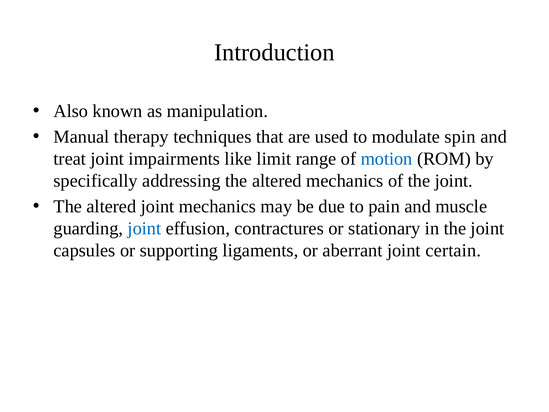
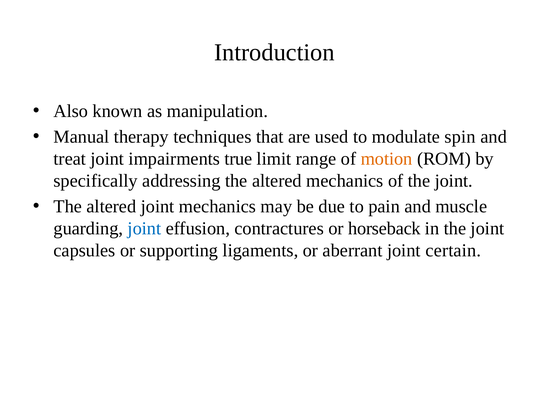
like: like -> true (238, 159)
motion colour: blue -> orange (387, 159)
stationary: stationary -> horseback (384, 228)
